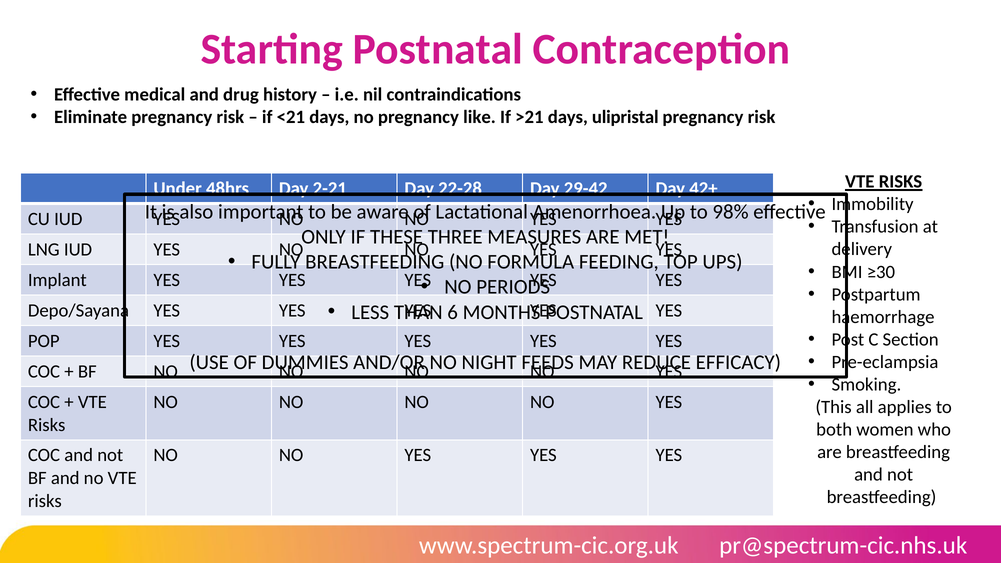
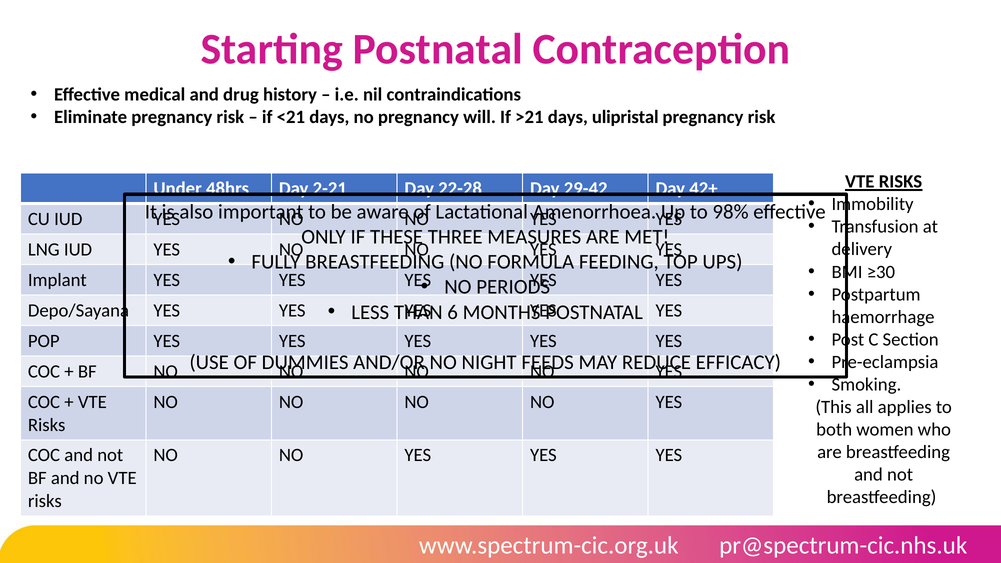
like: like -> will (480, 117)
